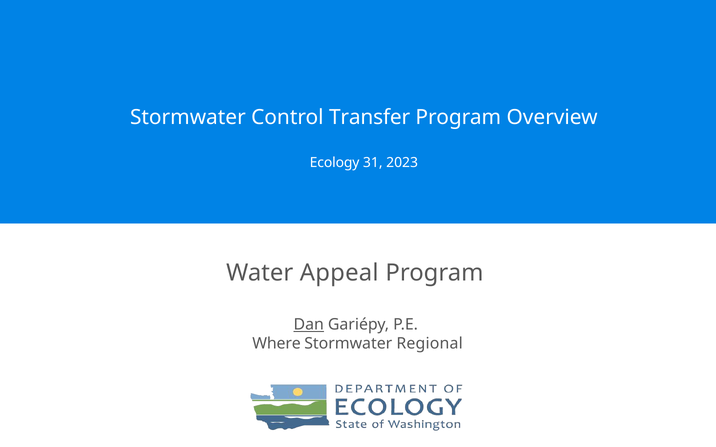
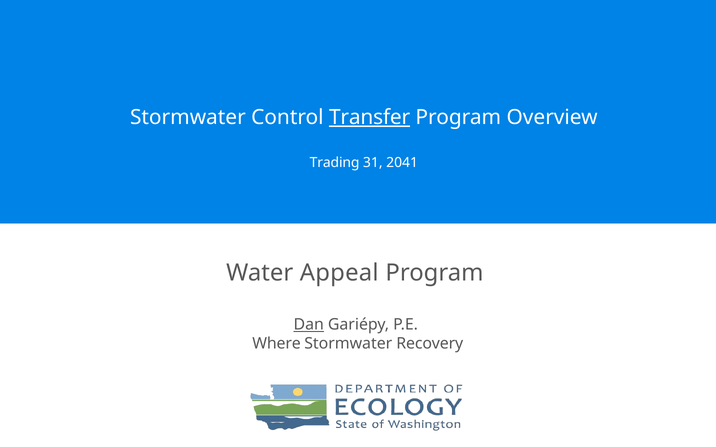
Transfer underline: none -> present (370, 117)
Ecology: Ecology -> Trading (335, 163)
2023: 2023 -> 2041 (402, 163)
Regional: Regional -> Recovery (430, 344)
